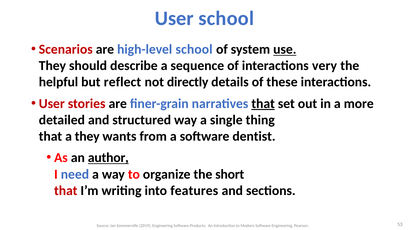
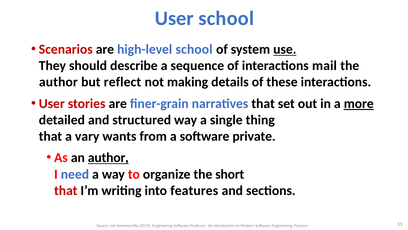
very: very -> mail (324, 66)
helpful: helpful -> author (58, 82)
directly: directly -> making (188, 82)
that underline: present -> none (263, 103)
more underline: none -> present (359, 103)
a they: they -> vary (87, 136)
dentist: dentist -> private (254, 136)
